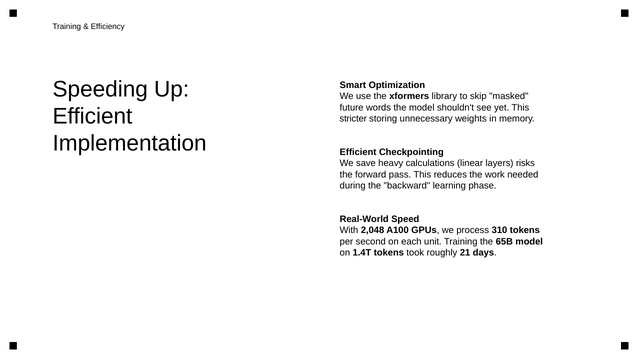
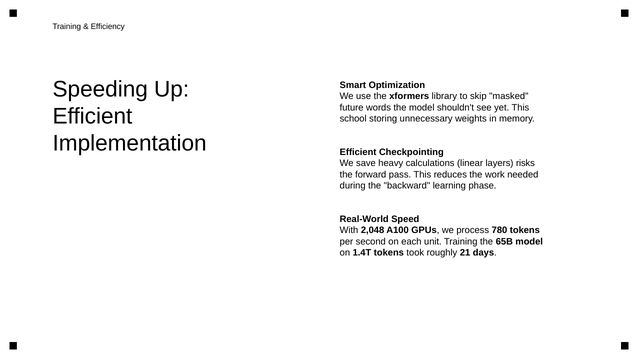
stricter: stricter -> school (353, 119)
310: 310 -> 780 (499, 230)
